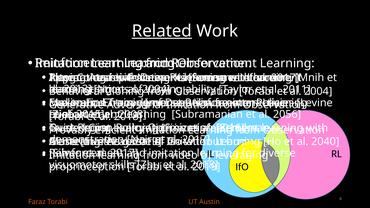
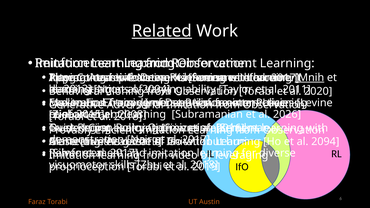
Mnih underline: none -> present (309, 78)
2004: 2004 -> 2020 (318, 91)
2056: 2056 -> 2026 (287, 115)
2040: 2040 -> 2094 (325, 142)
